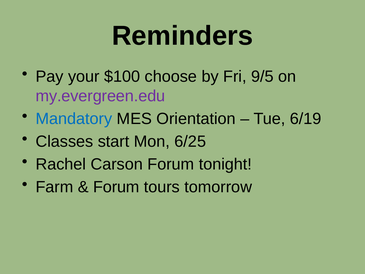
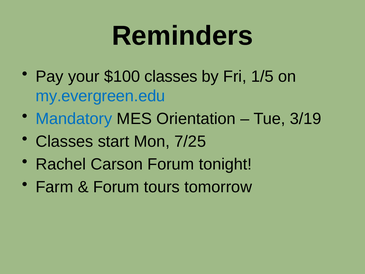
$100 choose: choose -> classes (171, 77)
9/5: 9/5 -> 1/5 (262, 77)
my.evergreen.edu colour: purple -> blue (100, 96)
6/19: 6/19 -> 3/19 (306, 119)
6/25: 6/25 -> 7/25 (190, 141)
